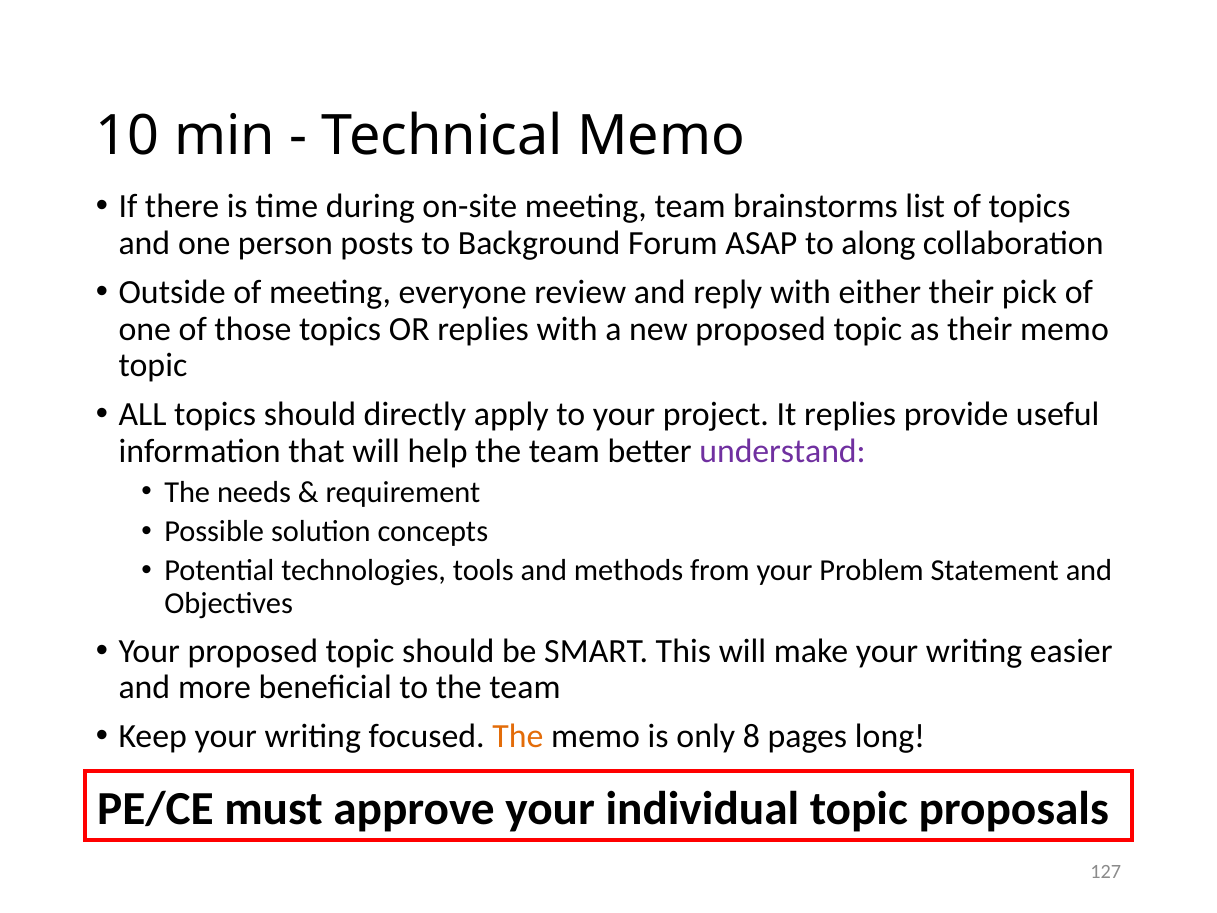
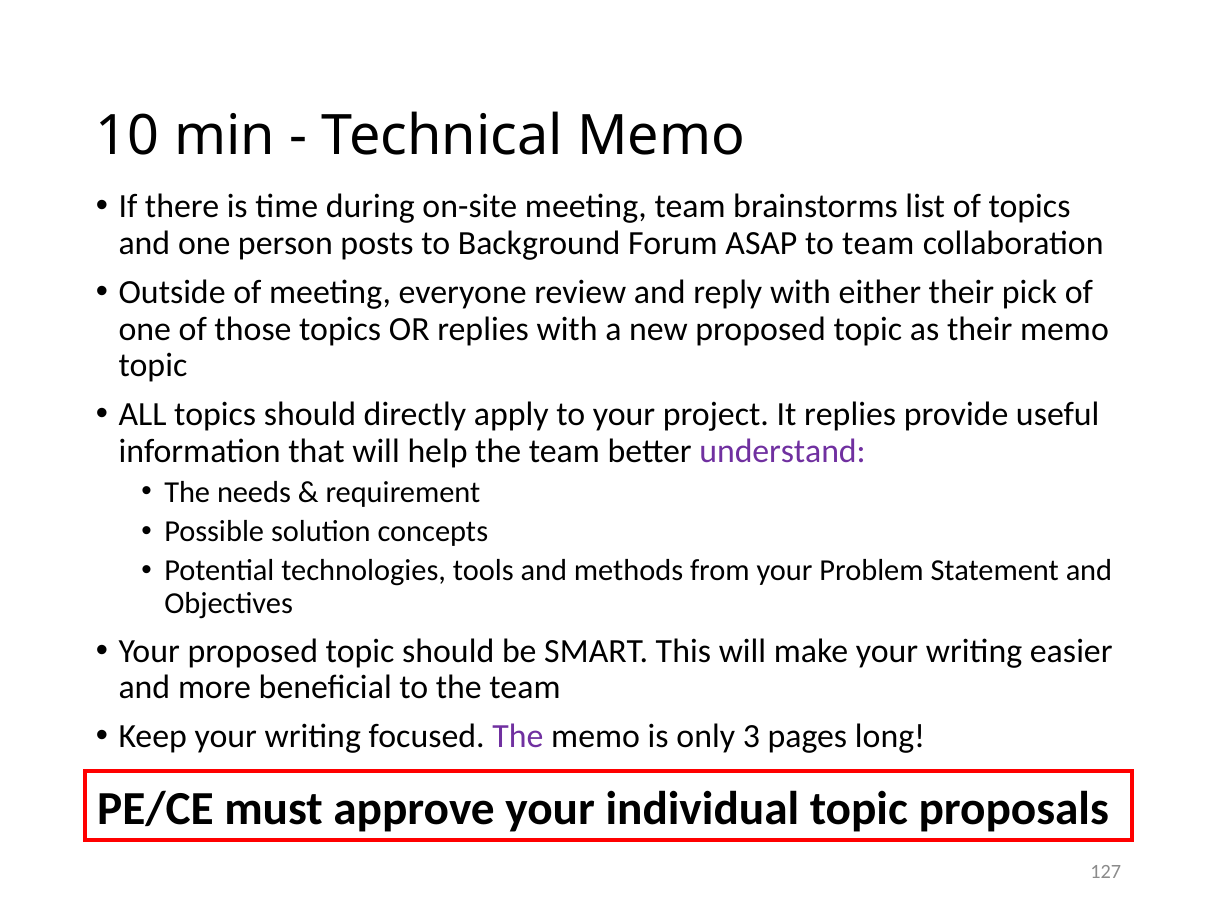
to along: along -> team (878, 243)
The colour: orange -> purple (518, 737)
8: 8 -> 3 (751, 737)
